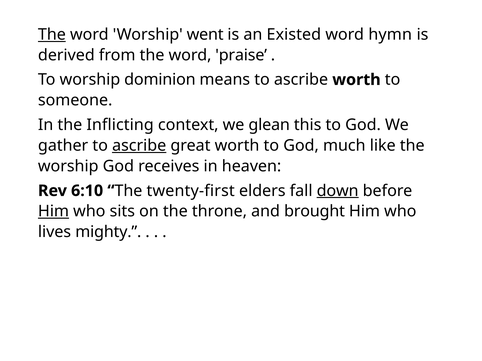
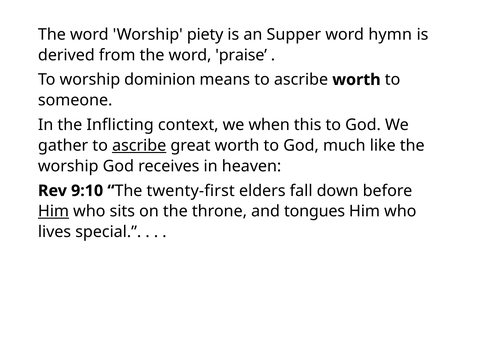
The underline: present -> none (52, 35)
went: went -> piety (205, 35)
Existed: Existed -> Supper (294, 35)
glean: glean -> when (269, 125)
6:10: 6:10 -> 9:10 (87, 191)
down underline: present -> none (338, 191)
brought: brought -> tongues (315, 212)
mighty: mighty -> special (108, 232)
